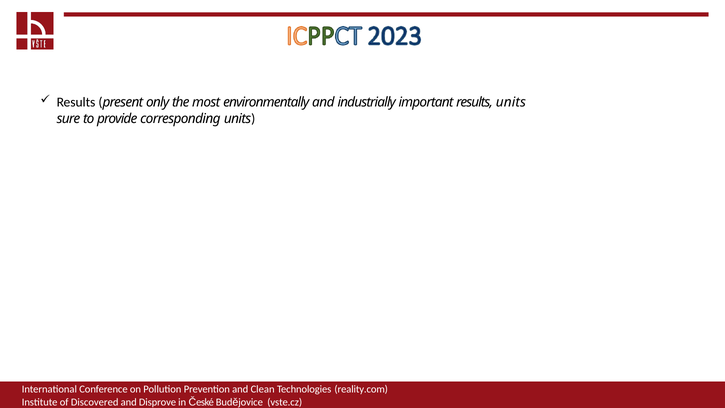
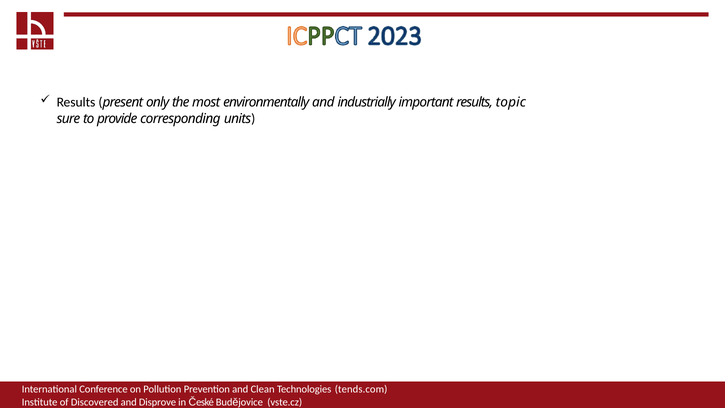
results units: units -> topic (511, 102)
reality.com: reality.com -> tends.com (361, 389)
